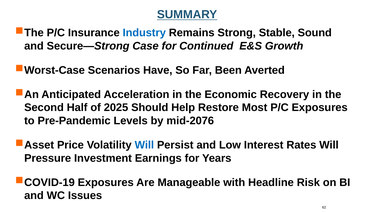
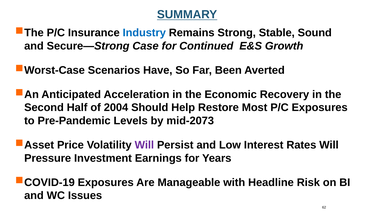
2025: 2025 -> 2004 (116, 107)
mid-2076: mid-2076 -> mid-2073 (190, 121)
Will colour: blue -> purple (144, 145)
